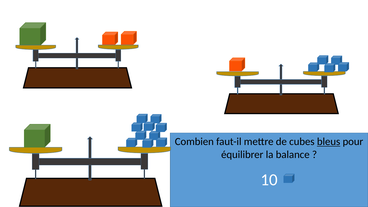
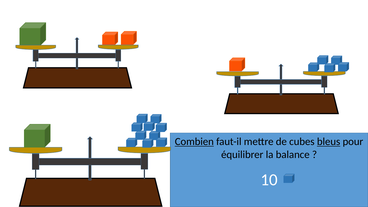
Combien underline: none -> present (194, 142)
